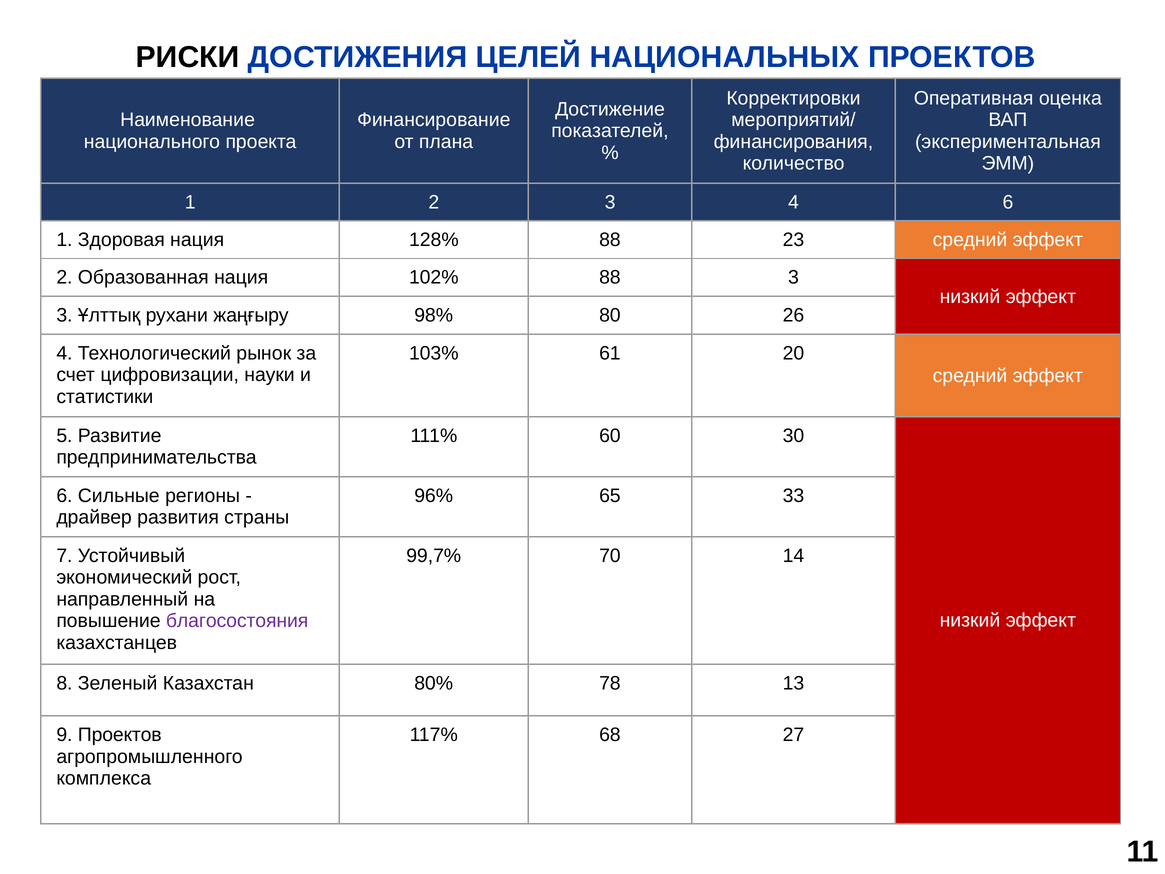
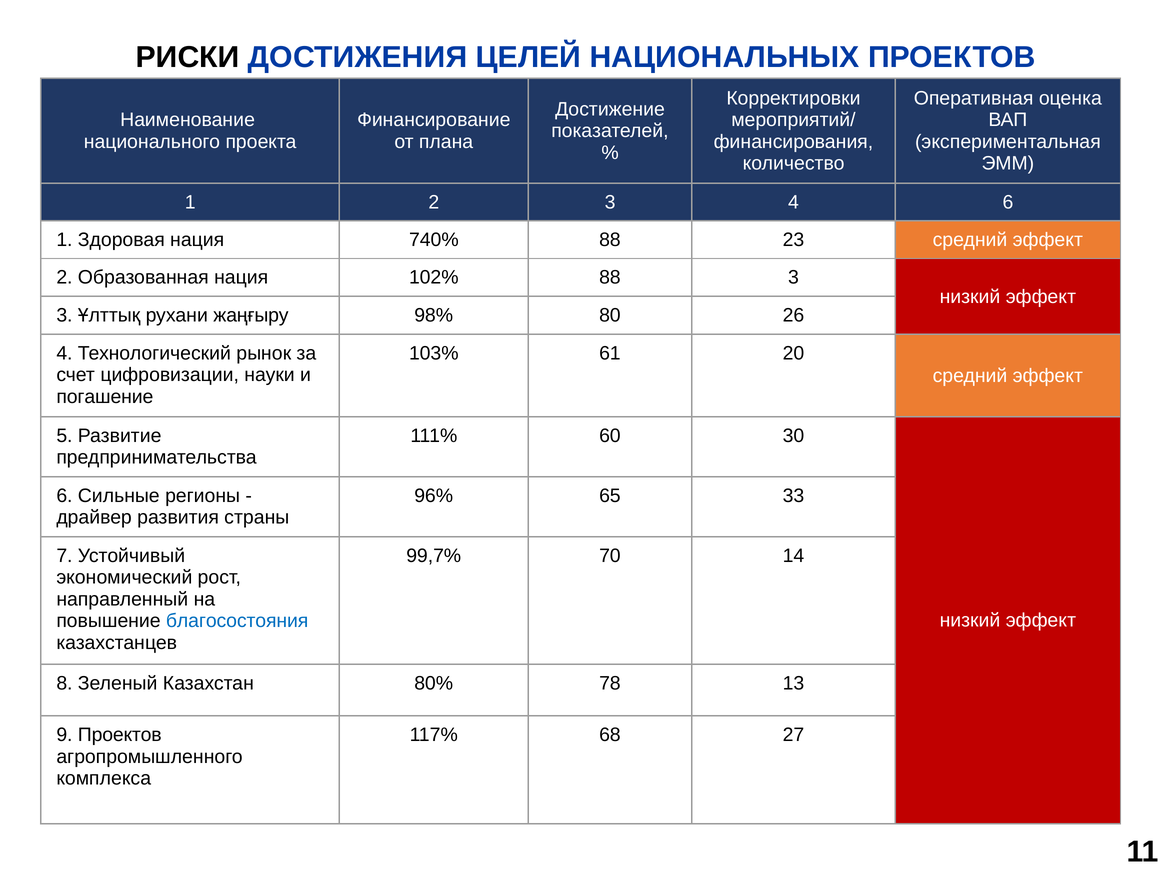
128%: 128% -> 740% (434, 240)
статистики: статистики -> погашение (105, 397)
благосостояния colour: purple -> blue (237, 621)
